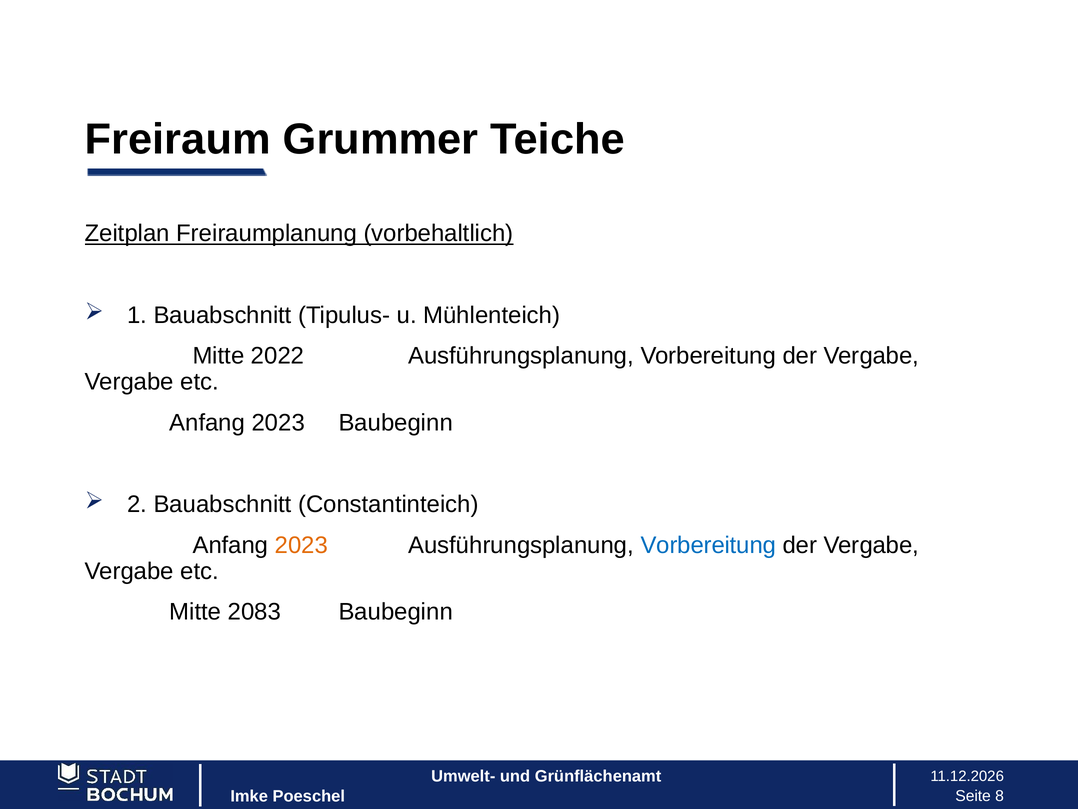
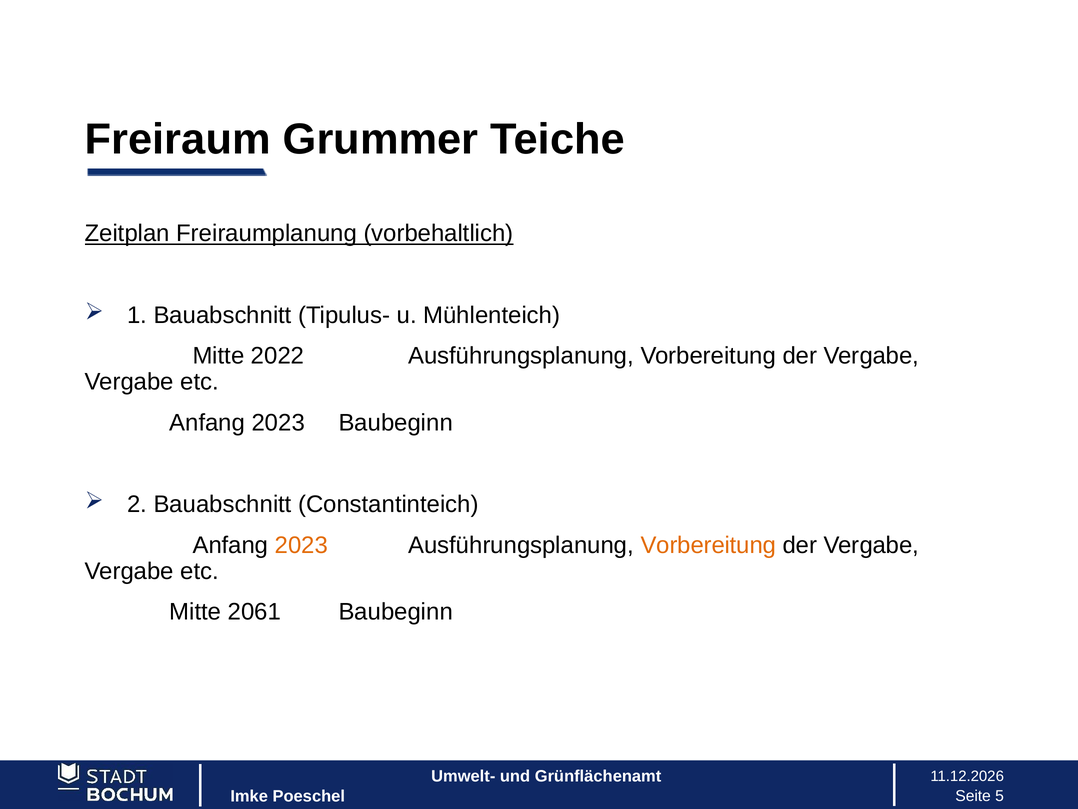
Vorbereitung colour: blue -> orange (708, 545)
2083: 2083 -> 2061 (254, 612)
8: 8 -> 5 (1000, 796)
